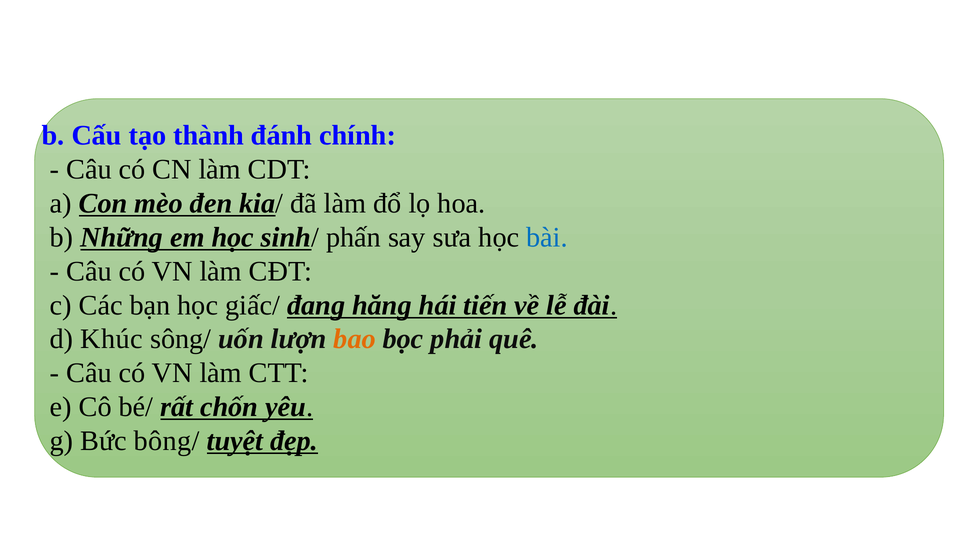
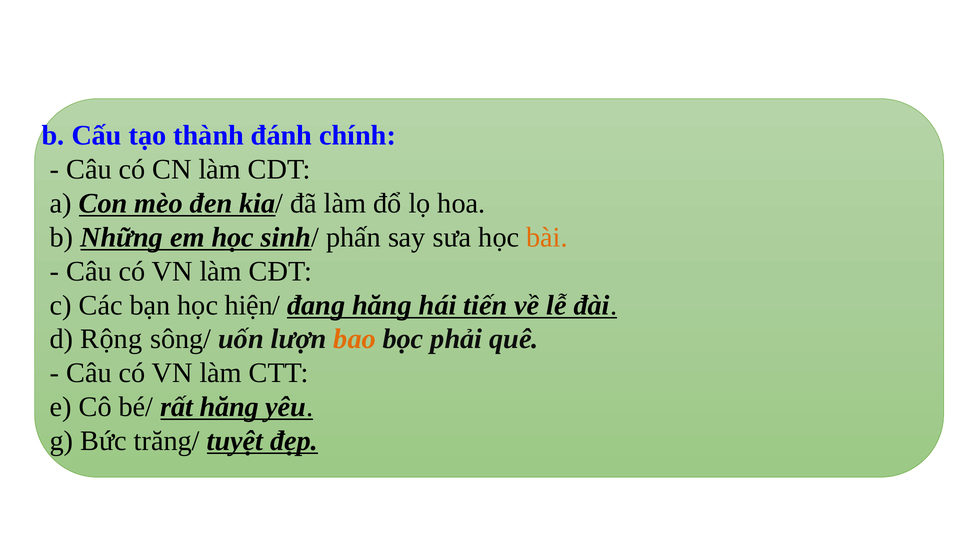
bài colour: blue -> orange (547, 237)
giấc/: giấc/ -> hiện/ (253, 305)
Khúc: Khúc -> Rộng (112, 339)
rất chốn: chốn -> hăng (229, 407)
bông/: bông/ -> trăng/ (167, 441)
